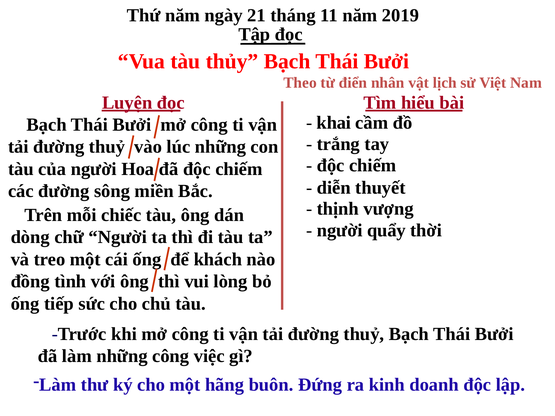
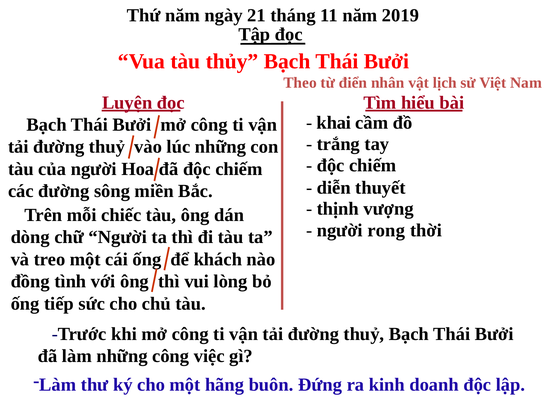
quẩy: quẩy -> rong (386, 231)
